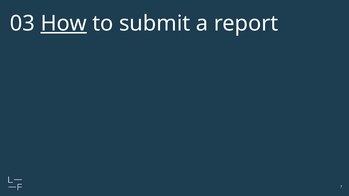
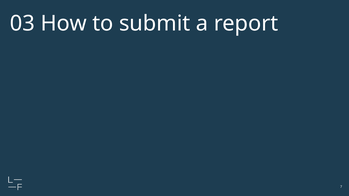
How underline: present -> none (64, 23)
